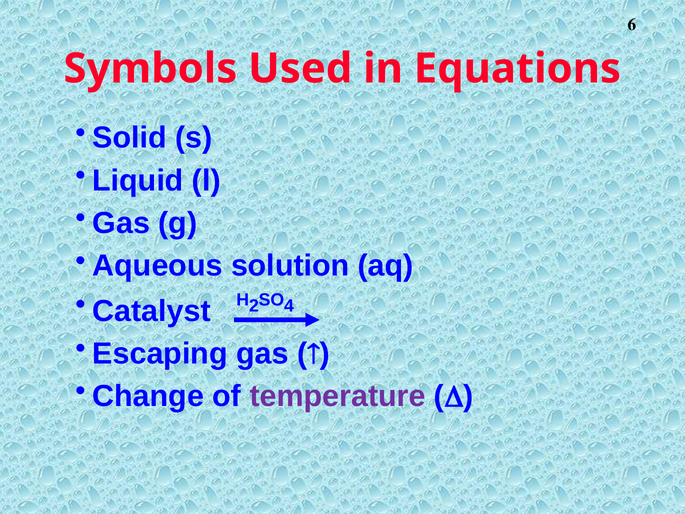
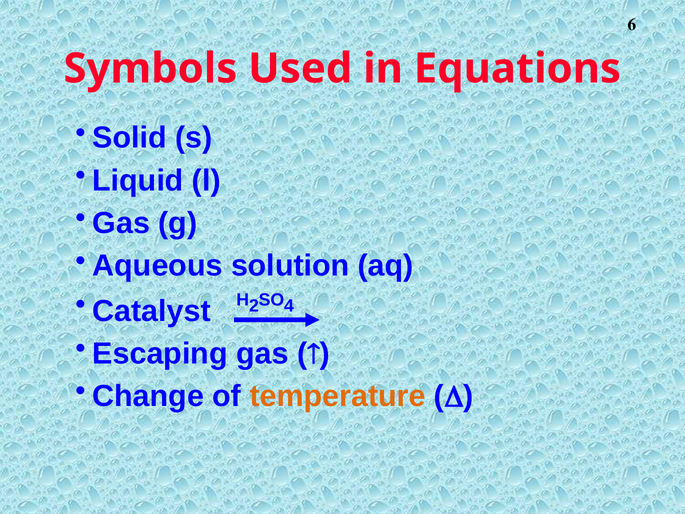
temperature colour: purple -> orange (338, 396)
